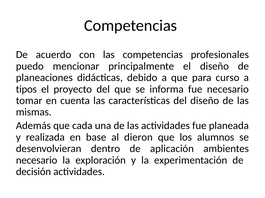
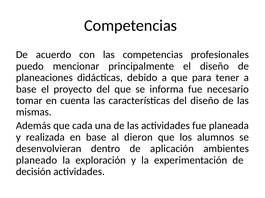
curso: curso -> tener (227, 78)
tipos: tipos -> base (26, 89)
necesario: necesario -> planeado (36, 161)
